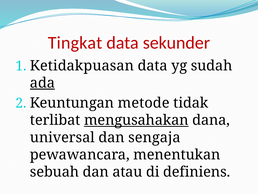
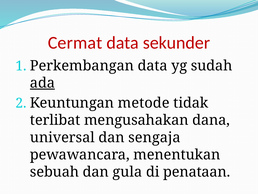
Tingkat: Tingkat -> Cermat (75, 43)
Ketidakpuasan: Ketidakpuasan -> Perkembangan (82, 65)
mengusahakan underline: present -> none (136, 120)
atau: atau -> gula (127, 172)
definiens: definiens -> penataan (197, 172)
